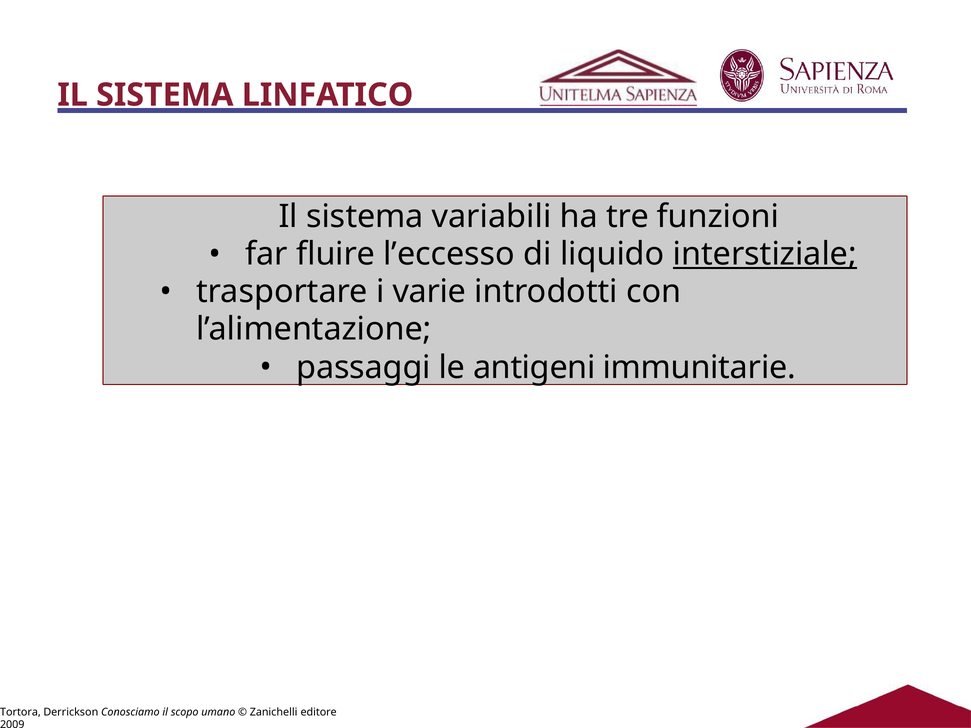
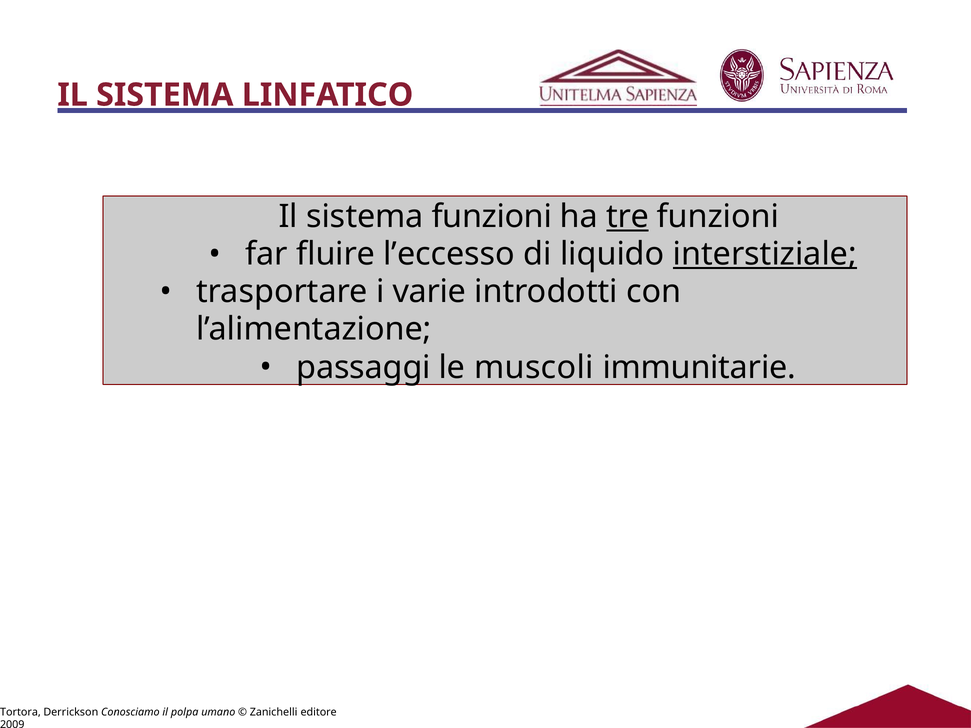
sistema variabili: variabili -> funzioni (492, 217)
tre underline: none -> present (628, 217)
antigeni: antigeni -> muscoli (534, 367)
scopo: scopo -> polpa (185, 712)
